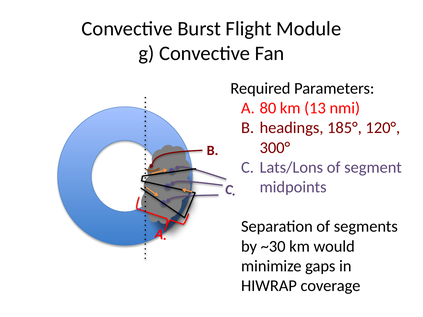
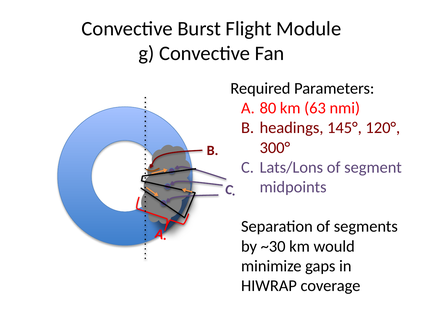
13: 13 -> 63 (315, 108)
185°: 185° -> 145° (344, 128)
